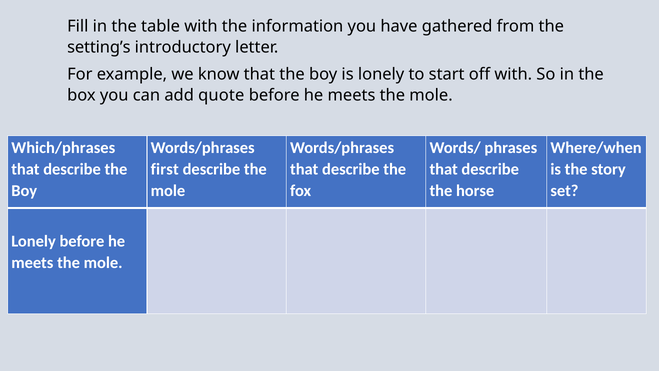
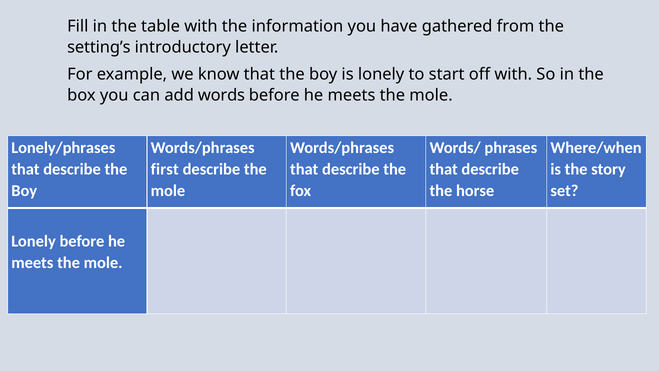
quote: quote -> words (221, 95)
Which/phrases: Which/phrases -> Lonely/phrases (63, 147)
